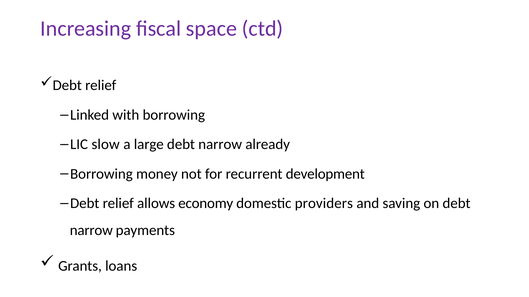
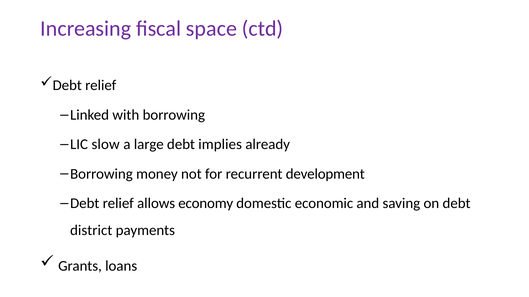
large debt narrow: narrow -> implies (220, 145)
providers: providers -> economic (324, 204)
narrow: narrow -> district (91, 231)
